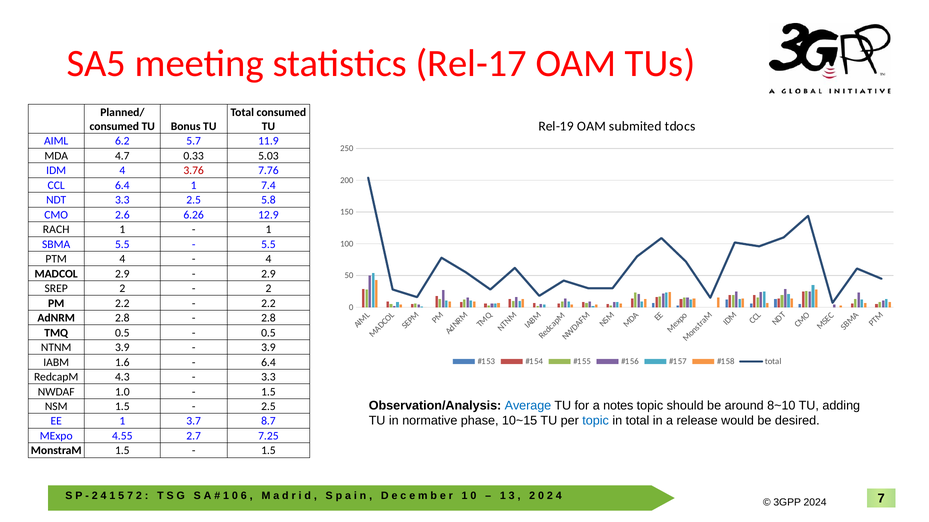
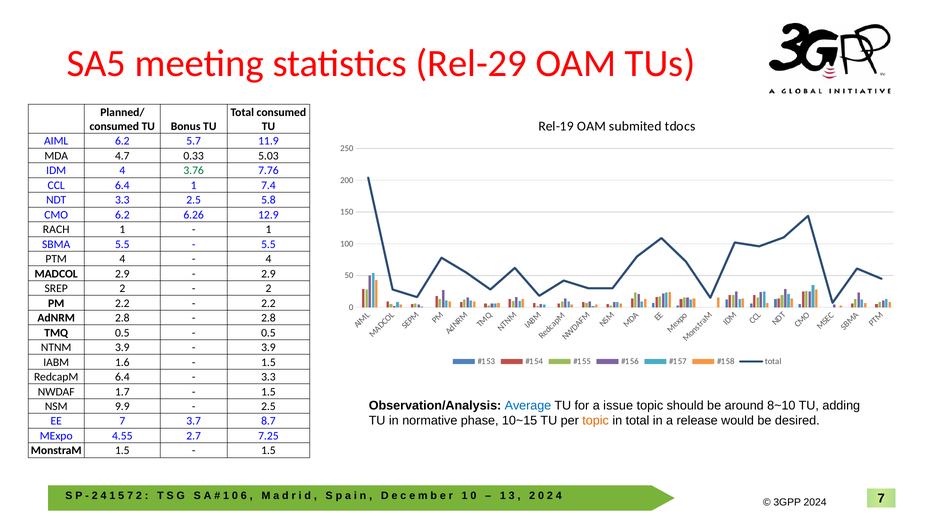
Rel-17: Rel-17 -> Rel-29 (471, 64)
3.76 colour: red -> green (194, 171)
CMO 2.6: 2.6 -> 6.2 (122, 215)
6.4: 6.4 -> 1.5 (268, 363)
RedcapM 4.3: 4.3 -> 6.4 (122, 377)
1.0: 1.0 -> 1.7 (122, 392)
notes: notes -> issue (618, 406)
NSM 1.5: 1.5 -> 9.9 (122, 407)
topic colour: blue -> orange (596, 421)
EE 1: 1 -> 7 (122, 422)
